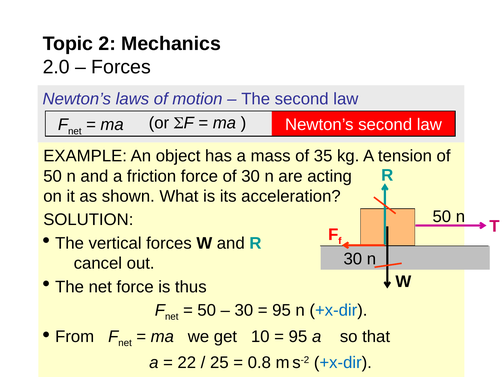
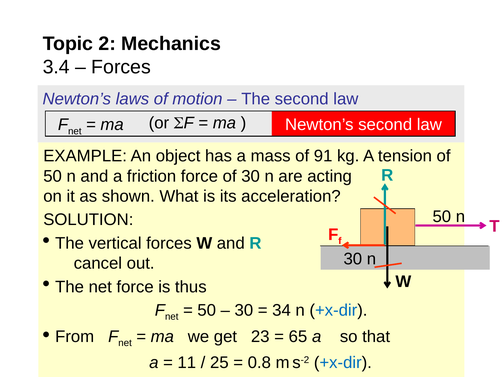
2.0: 2.0 -> 3.4 (56, 67)
35: 35 -> 91 (323, 156)
95: 95 -> 34 (282, 310)
10: 10 -> 23 (260, 336)
95: 95 -> 65 (298, 336)
22: 22 -> 11 (187, 362)
